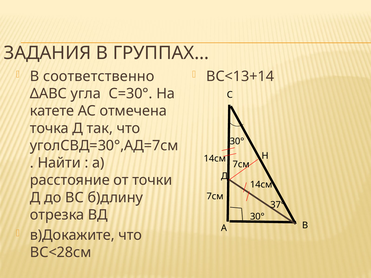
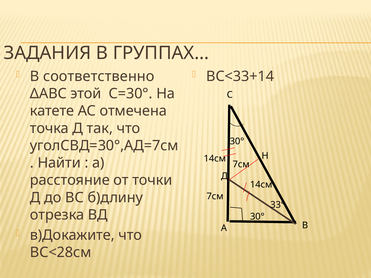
ВС<13+14: ВС<13+14 -> ВС<33+14 (240, 76)
угла: угла -> этой (86, 94)
37°: 37° -> 33° (278, 205)
